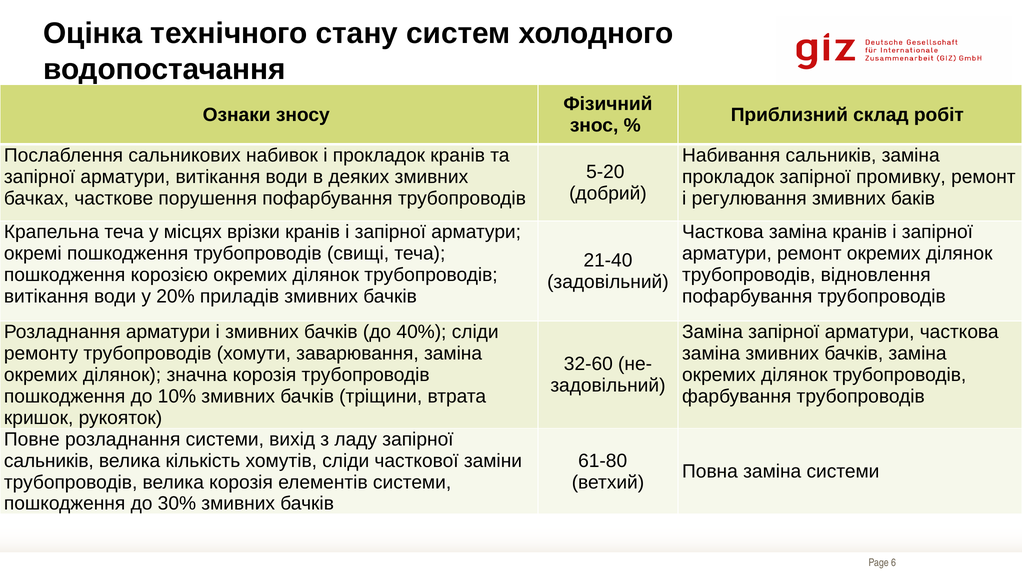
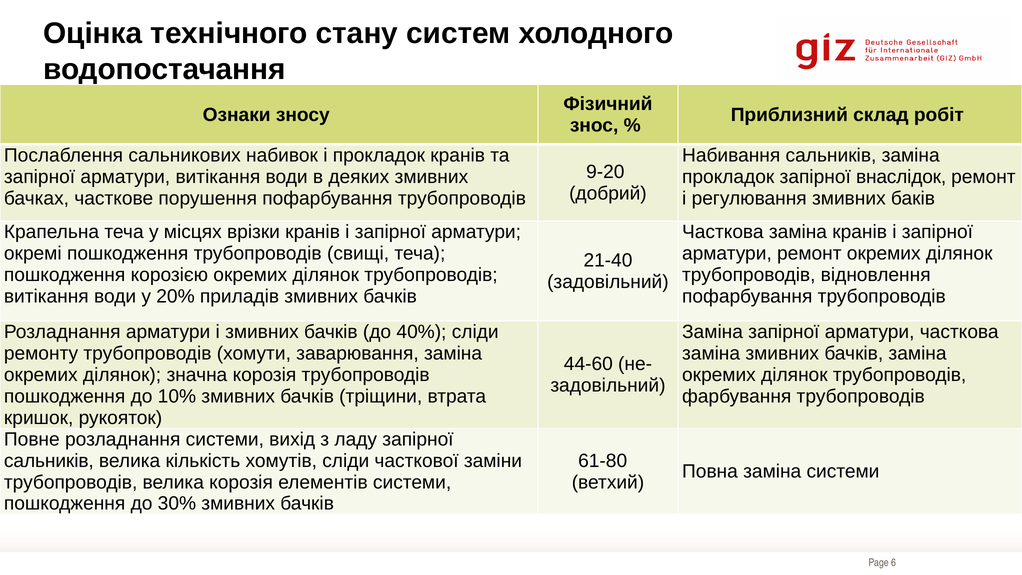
5-20: 5-20 -> 9-20 (605, 172)
промивку: промивку -> внаслідок (901, 177)
32-60: 32-60 -> 44-60 (588, 364)
